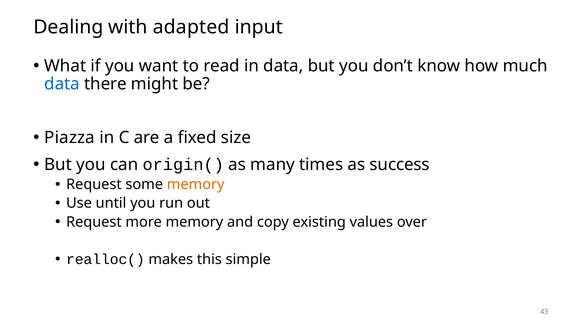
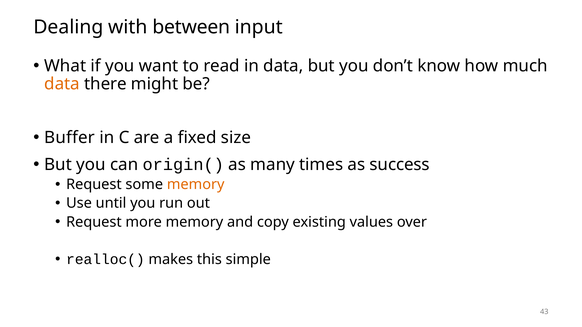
adapted: adapted -> between (191, 27)
data colour: blue -> orange (62, 84)
Piazza: Piazza -> Buffer (70, 138)
